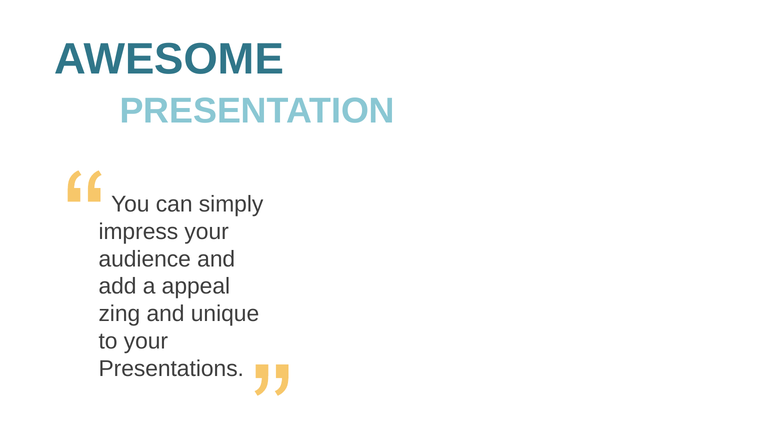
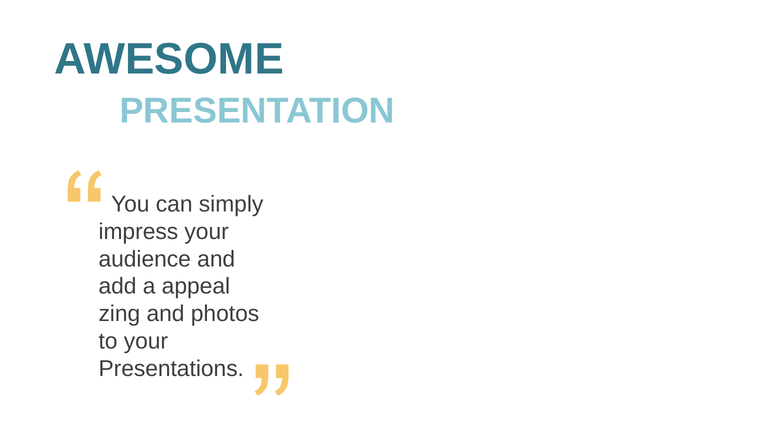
unique: unique -> photos (225, 314)
